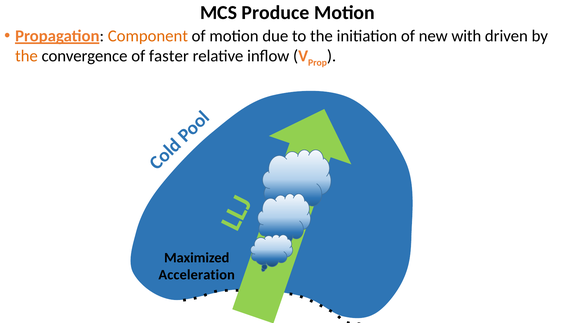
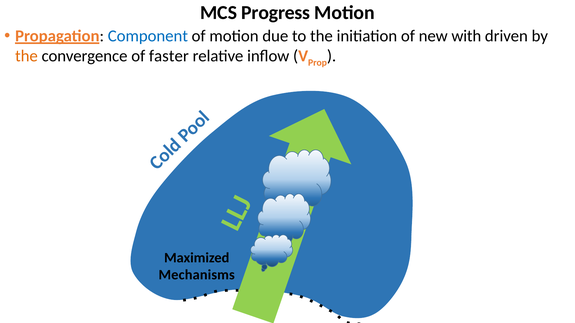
Produce: Produce -> Progress (276, 13)
Component colour: orange -> blue (148, 36)
Acceleration: Acceleration -> Mechanisms (197, 275)
